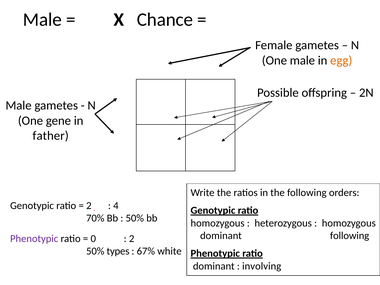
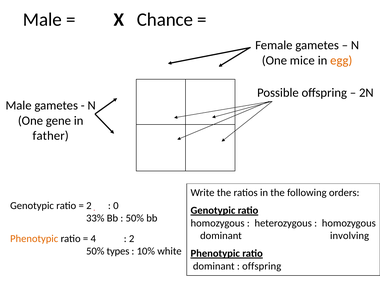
One male: male -> mice (302, 60)
4: 4 -> 0 (116, 206)
70%: 70% -> 33% (95, 218)
dominant following: following -> involving (350, 236)
Phenotypic colour: purple -> orange (34, 239)
0: 0 -> 4 (93, 239)
67%: 67% -> 10% (146, 251)
involving: involving -> offspring (262, 266)
